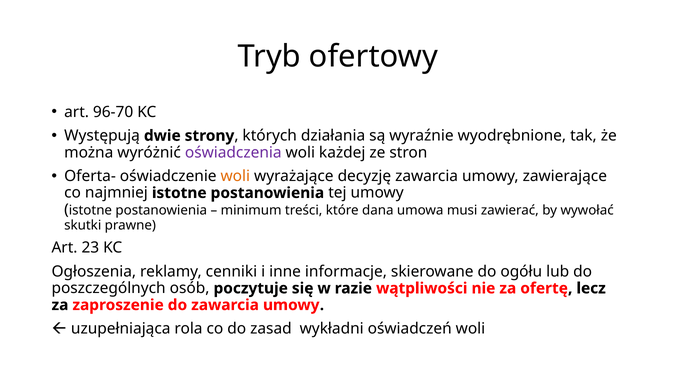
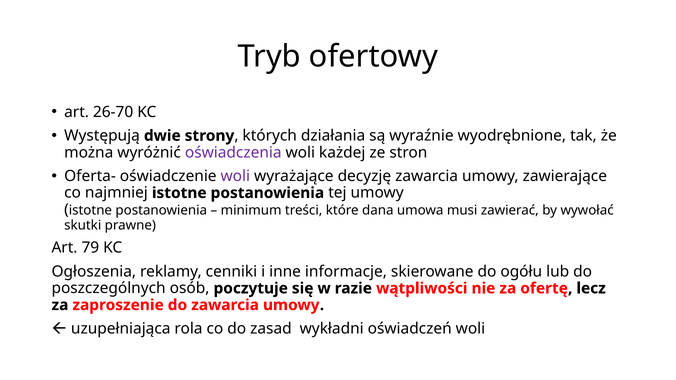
96-70: 96-70 -> 26-70 (113, 112)
woli colour: orange -> purple (235, 176)
23: 23 -> 79 (90, 248)
